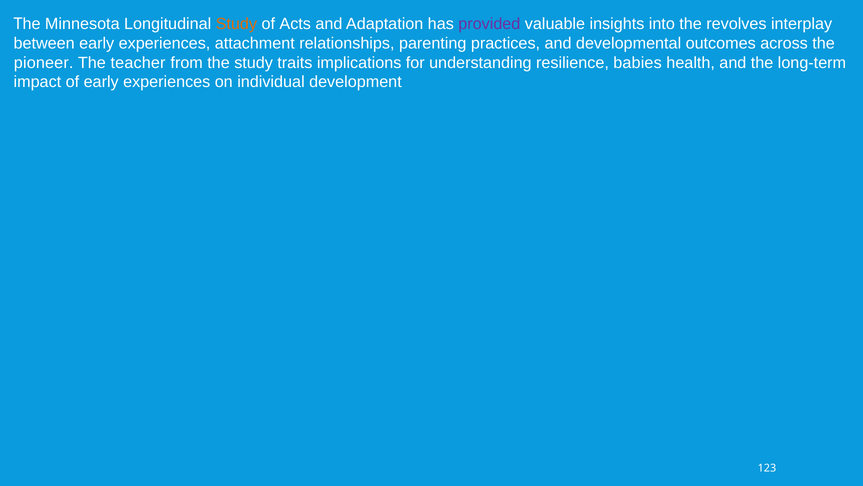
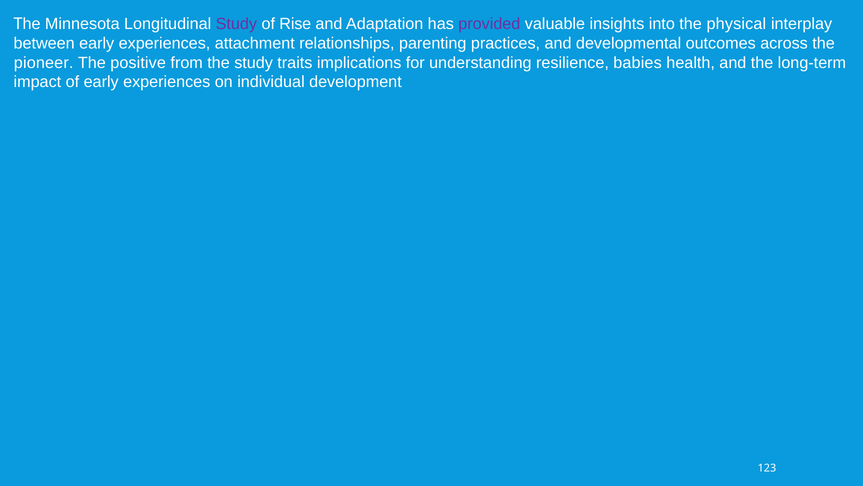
Study colour: orange -> purple (236, 24)
Acts: Acts -> Rise (295, 24)
revolves: revolves -> physical (736, 24)
teacher: teacher -> positive (138, 63)
